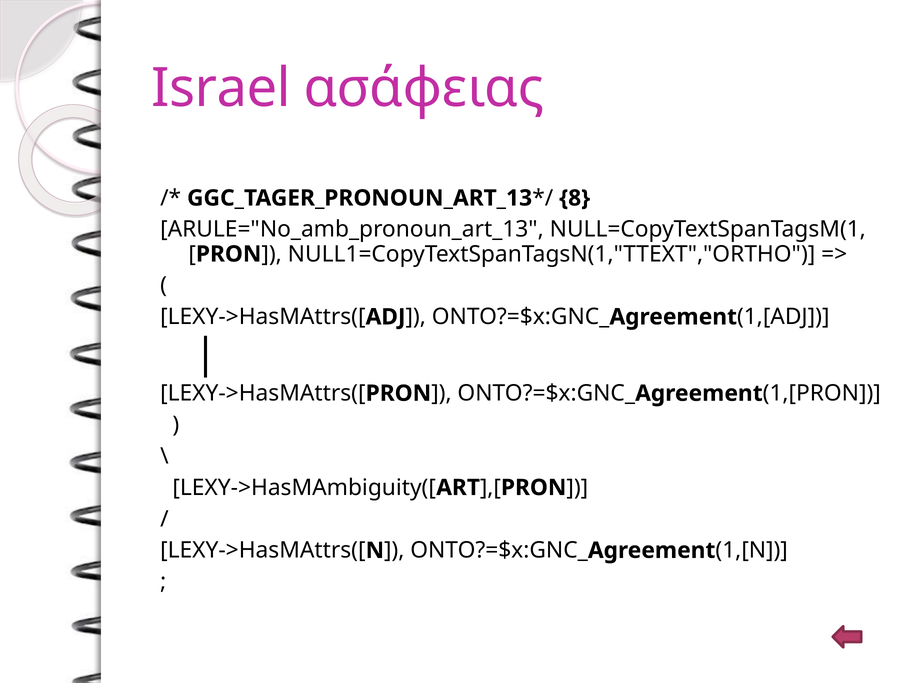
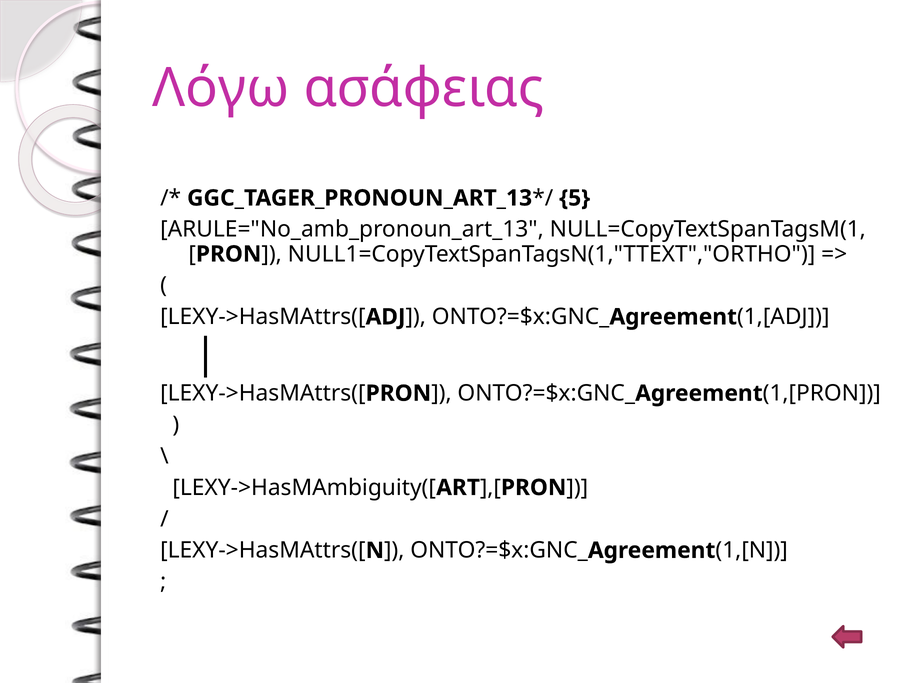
Israel: Israel -> Λόγω (221, 88)
8: 8 -> 5 (575, 198)
